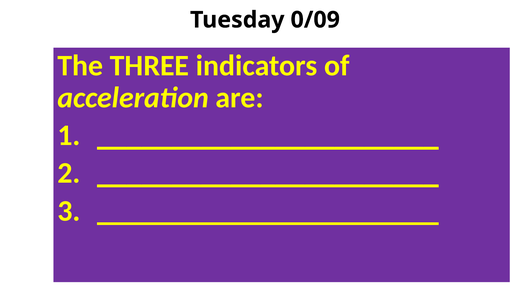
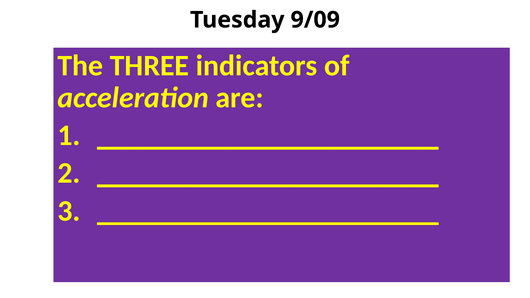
0/09: 0/09 -> 9/09 (315, 20)
